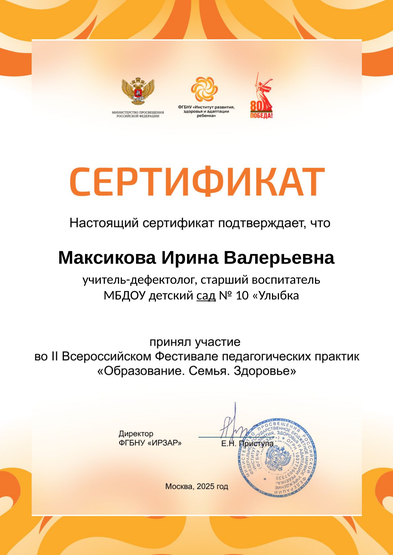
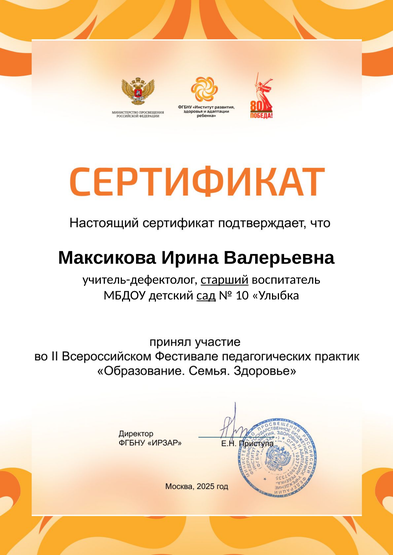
старший underline: none -> present (225, 280)
